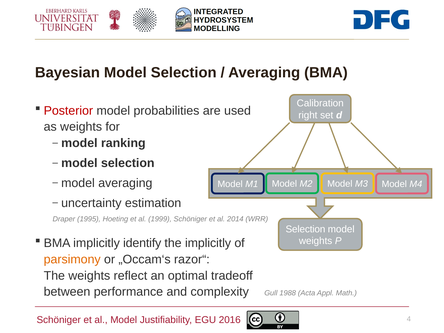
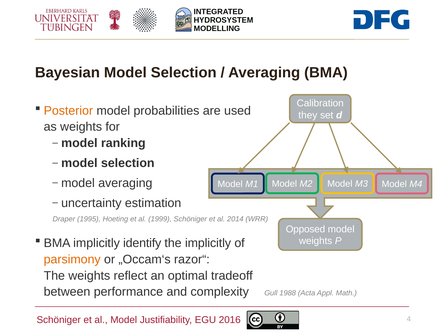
Posterior colour: red -> orange (68, 111)
right: right -> they (308, 115)
Selection: Selection -> Opposed (305, 229)
